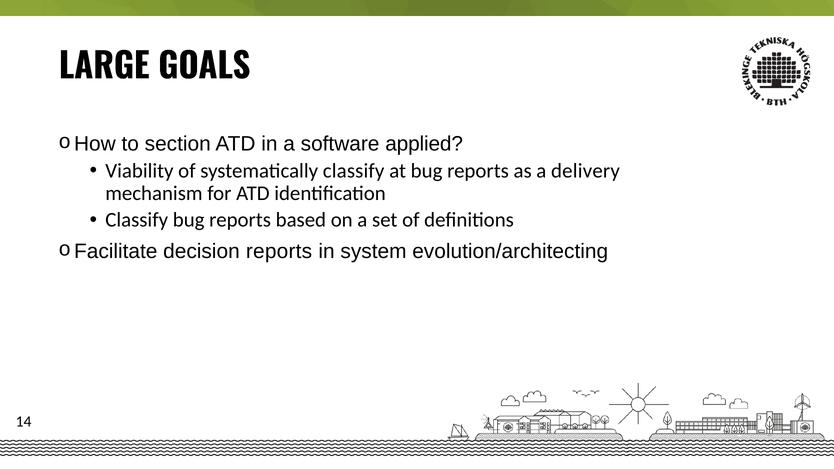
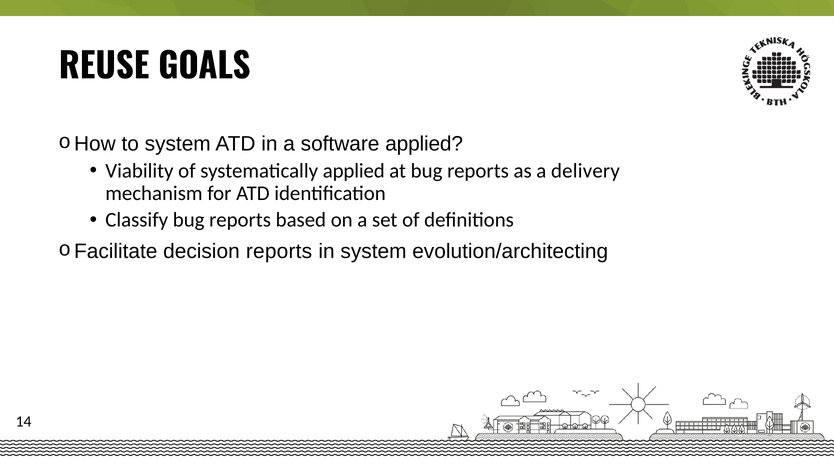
LARGE: LARGE -> REUSE (104, 67)
to section: section -> system (178, 144)
systematically classify: classify -> applied (354, 171)
